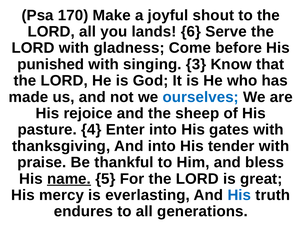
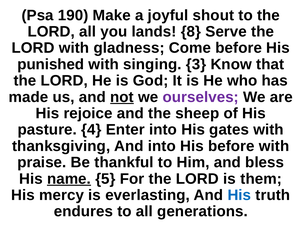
170: 170 -> 190 (73, 15)
6: 6 -> 8 (191, 32)
not underline: none -> present (122, 97)
ourselves colour: blue -> purple (201, 97)
His tender: tender -> before (231, 146)
great: great -> them (261, 178)
